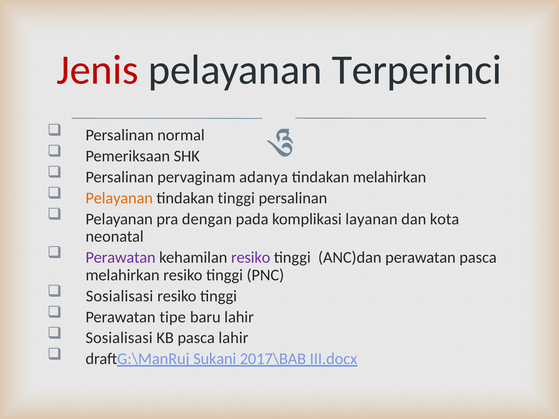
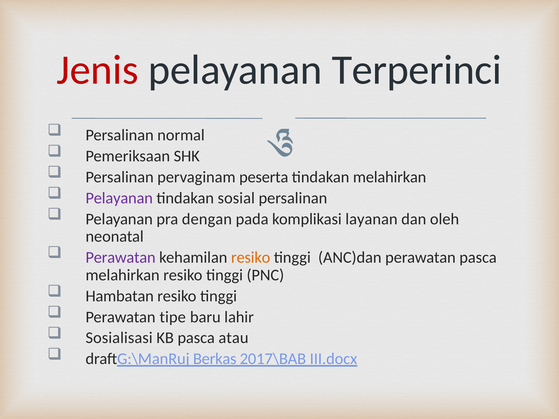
adanya: adanya -> peserta (264, 177)
Pelayanan colour: orange -> purple (119, 198)
tindakan tinggi: tinggi -> sosial (236, 198)
kota: kota -> oleh (445, 219)
resiko colour: purple -> orange (251, 258)
Sosialisasi: Sosialisasi -> Hambatan (120, 296)
pasca lahir: lahir -> atau (233, 338)
Sukani: Sukani -> Berkas (215, 359)
